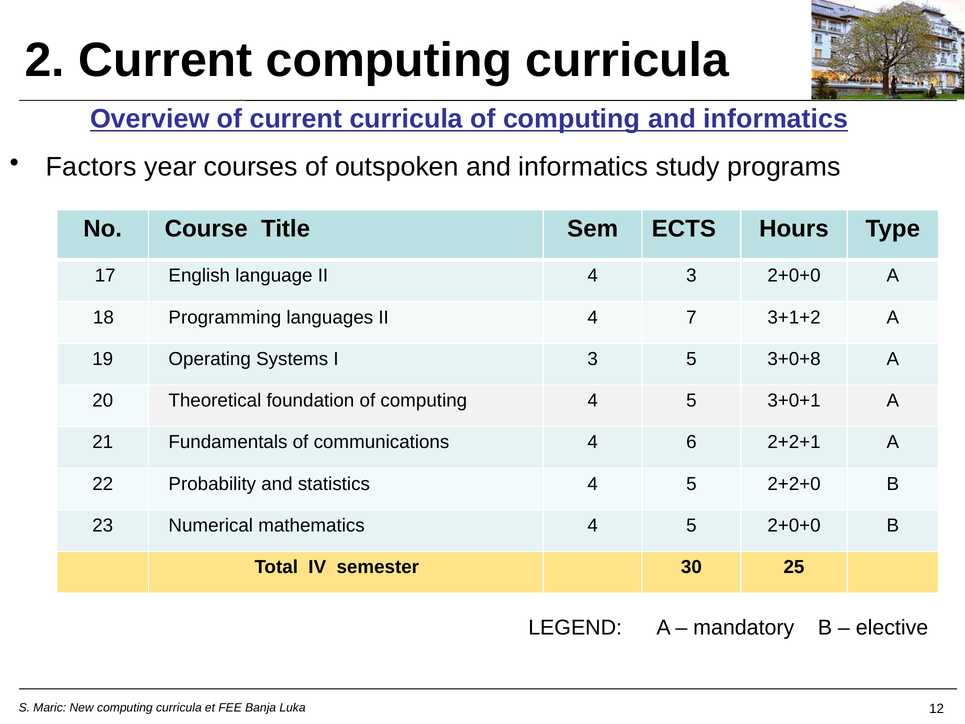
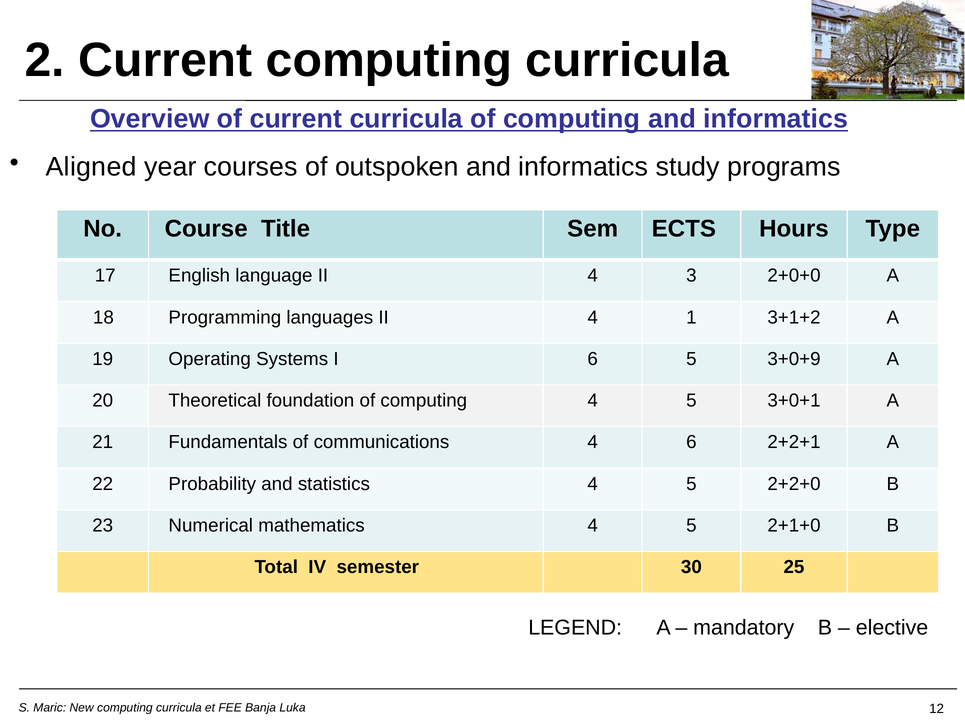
Factors: Factors -> Aligned (91, 167)
7: 7 -> 1 (691, 317)
I 3: 3 -> 6 (593, 359)
3+0+8: 3+0+8 -> 3+0+9 (794, 359)
5 2+0+0: 2+0+0 -> 2+1+0 (794, 525)
